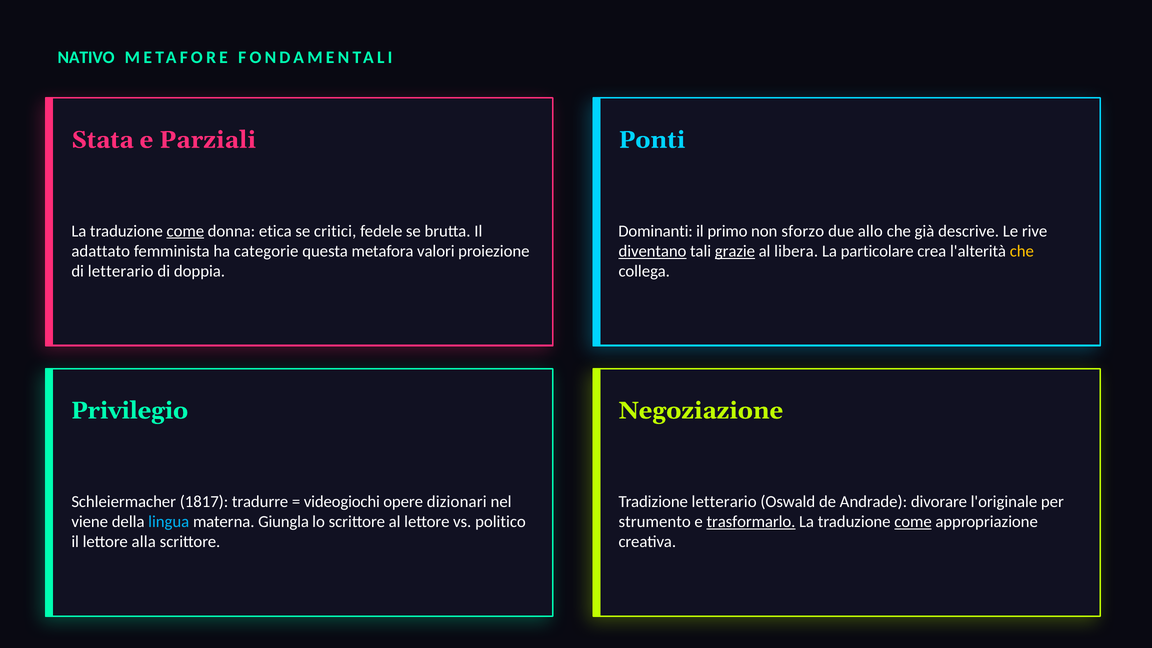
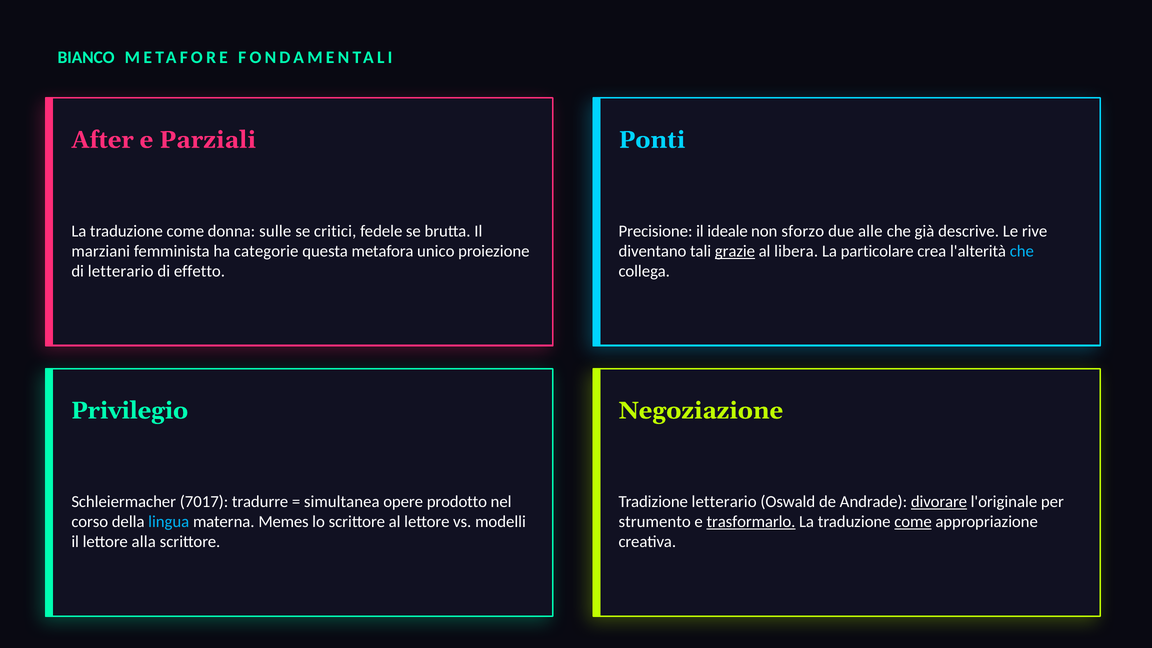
NATIVO: NATIVO -> BIANCO (86, 58)
Stata: Stata -> After (103, 140)
come underline: present -> none (185, 231)
etica: etica -> sulle (275, 231)
Dominanti: Dominanti -> Precisione (656, 231)
primo: primo -> ideale (728, 231)
allo: allo -> alle (870, 231)
adattato: adattato -> marziani (101, 251)
valori: valori -> unico (436, 251)
diventano underline: present -> none (653, 251)
che colour: yellow -> light blue (1022, 251)
doppia: doppia -> effetto (199, 271)
1817: 1817 -> 7017 (204, 502)
videogiochi: videogiochi -> simultanea (342, 502)
dizionari: dizionari -> prodotto (457, 502)
divorare underline: none -> present (939, 502)
viene: viene -> corso (90, 522)
Giungla: Giungla -> Memes (284, 522)
politico: politico -> modelli (500, 522)
